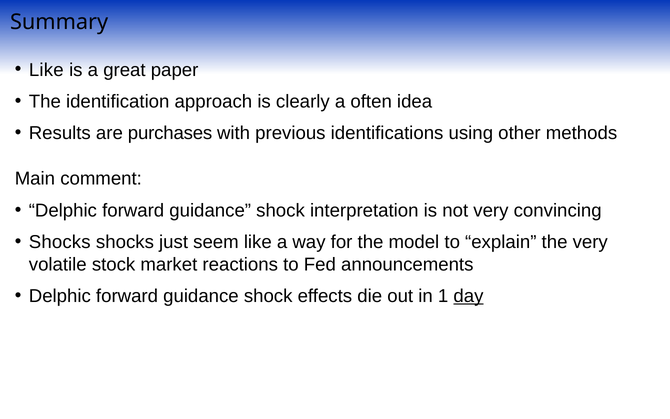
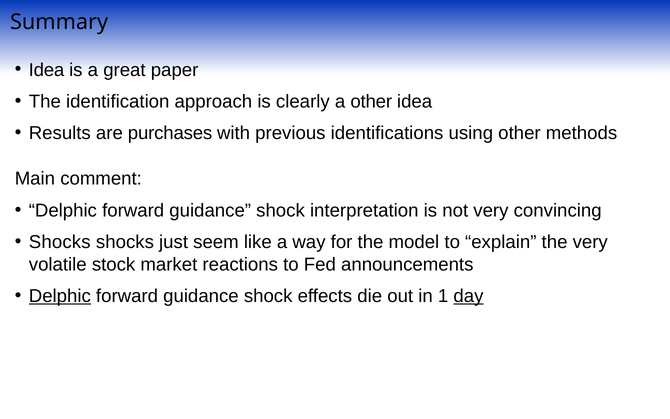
Like: Like -> Idea (46, 70)
a often: often -> other (371, 101)
Delphic underline: none -> present (60, 296)
